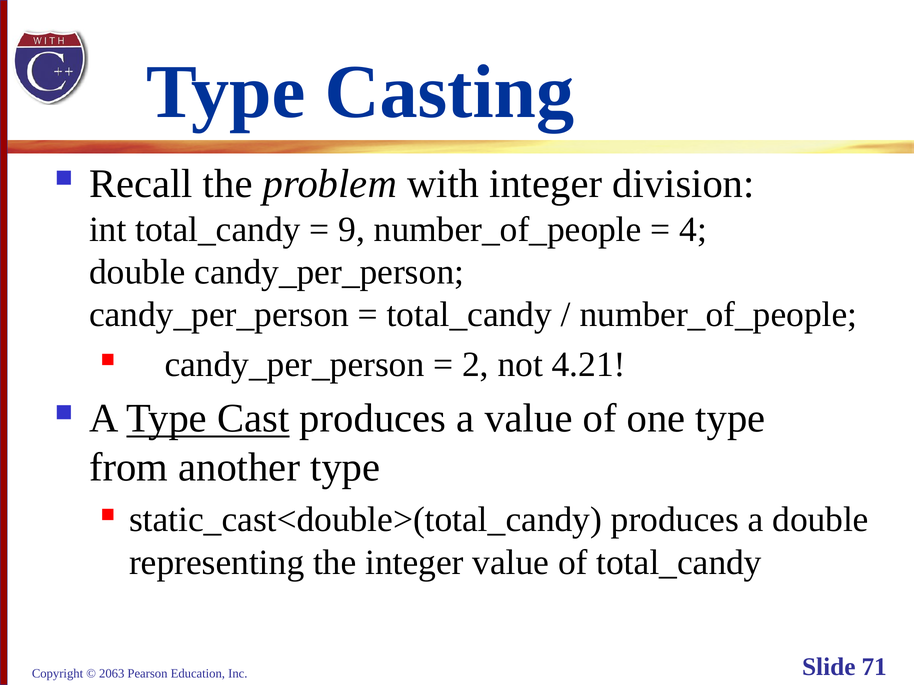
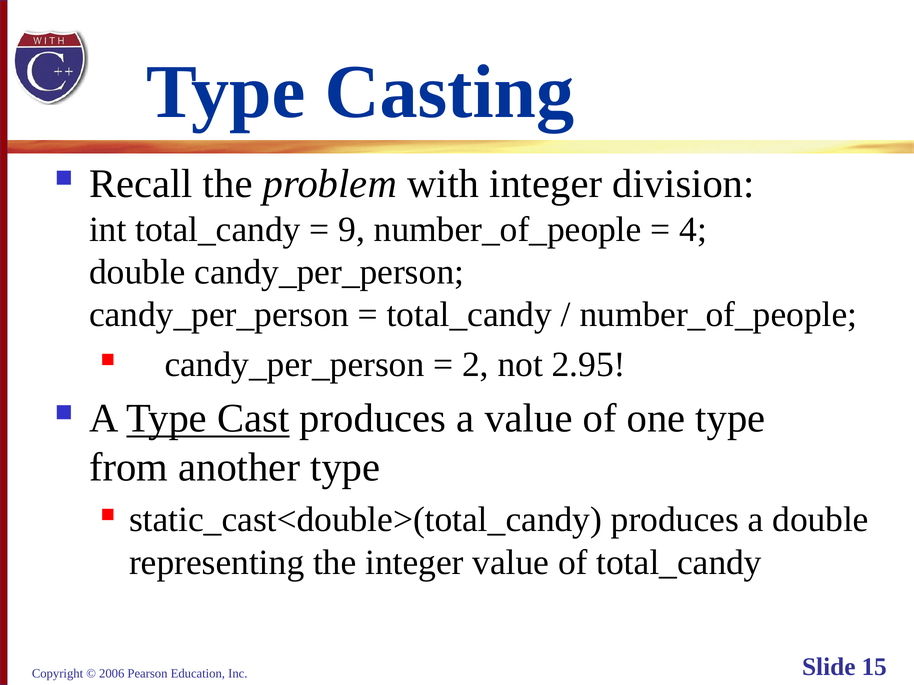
4.21: 4.21 -> 2.95 (589, 365)
2063: 2063 -> 2006 (112, 674)
71: 71 -> 15 (874, 667)
